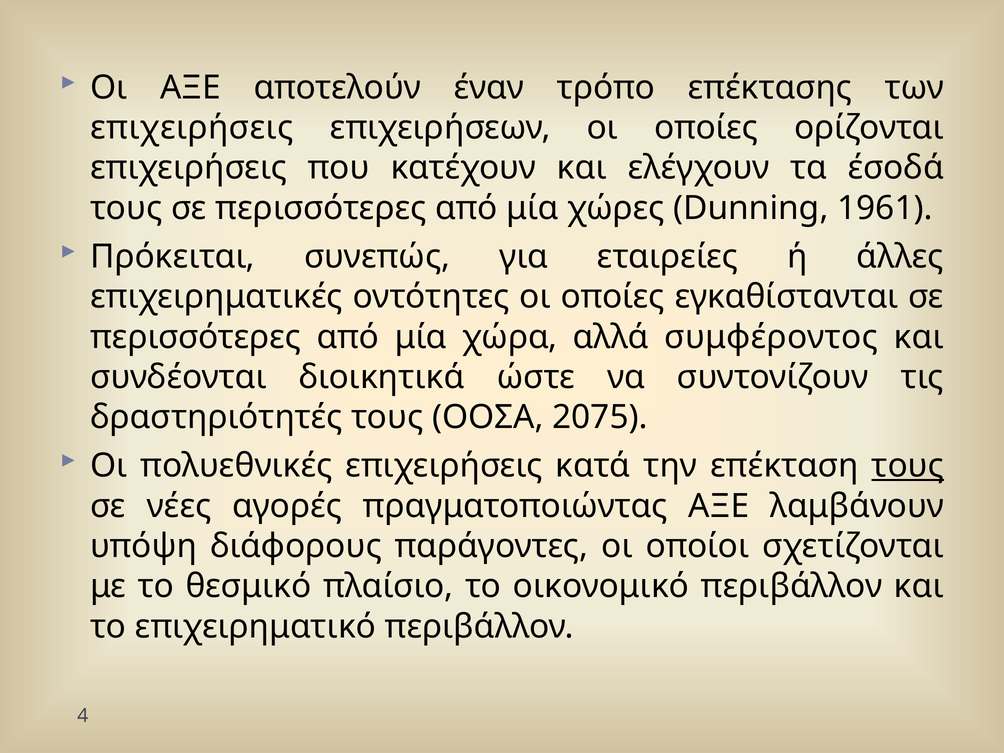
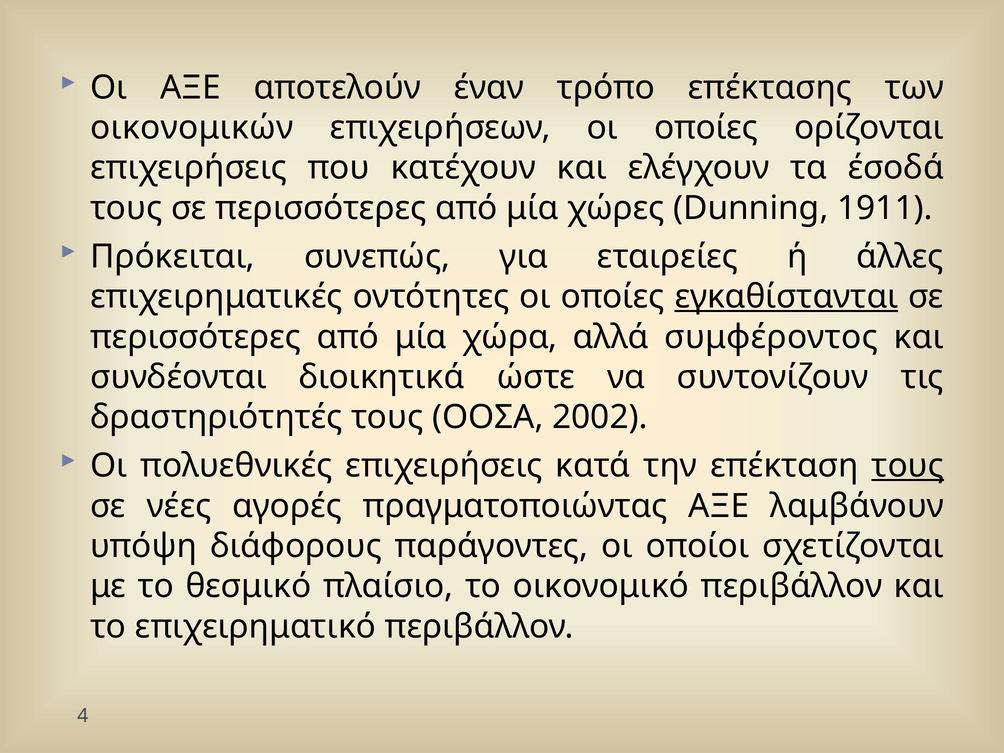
επιχειρήσεις: επιχειρήσεις -> οικονομικών (192, 128)
1961: 1961 -> 1911 (885, 208)
εγκαθίστανται underline: none -> present (786, 297)
2075: 2075 -> 2002 (600, 417)
